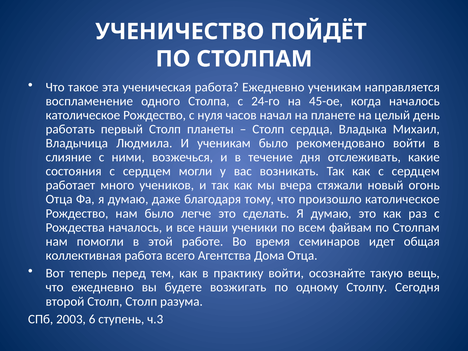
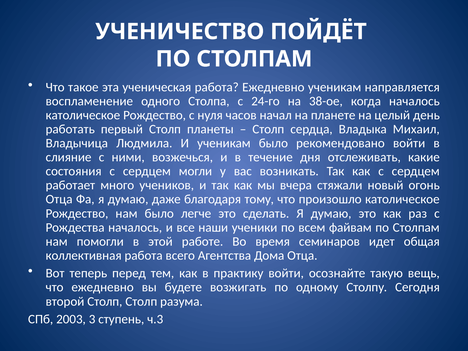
45-ое: 45-ое -> 38-ое (326, 101)
6: 6 -> 3 (92, 319)
